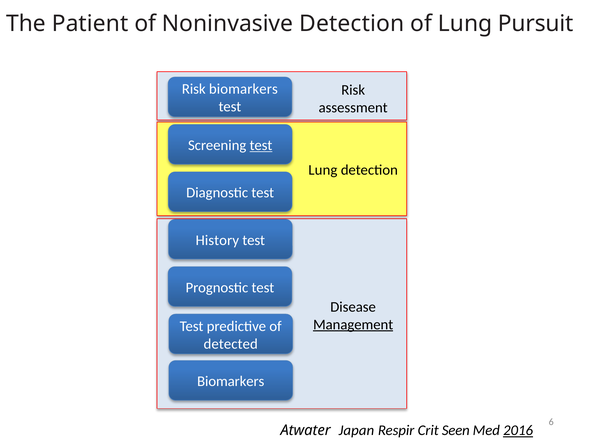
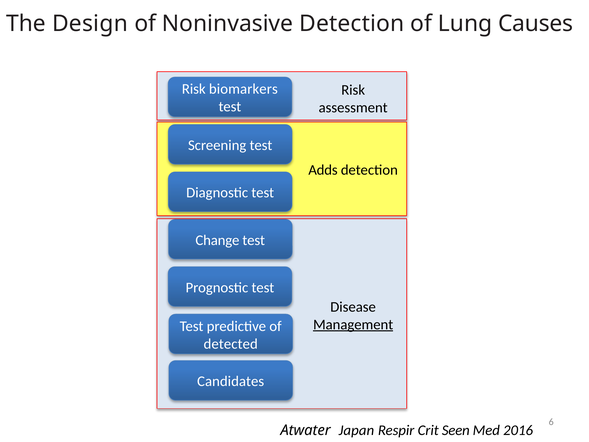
Patient: Patient -> Design (90, 24)
Pursuit: Pursuit -> Causes (536, 24)
test underline: present -> none (261, 145)
Lung: Lung -> Adds (323, 170)
History: History -> Change (217, 240)
Biomarkers: Biomarkers -> Candidates (231, 381)
2016 underline: present -> none (518, 430)
